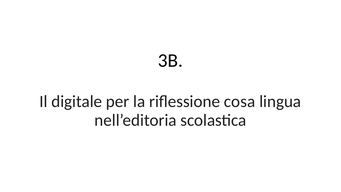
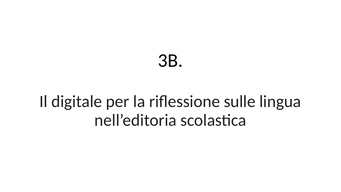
cosa: cosa -> sulle (240, 101)
